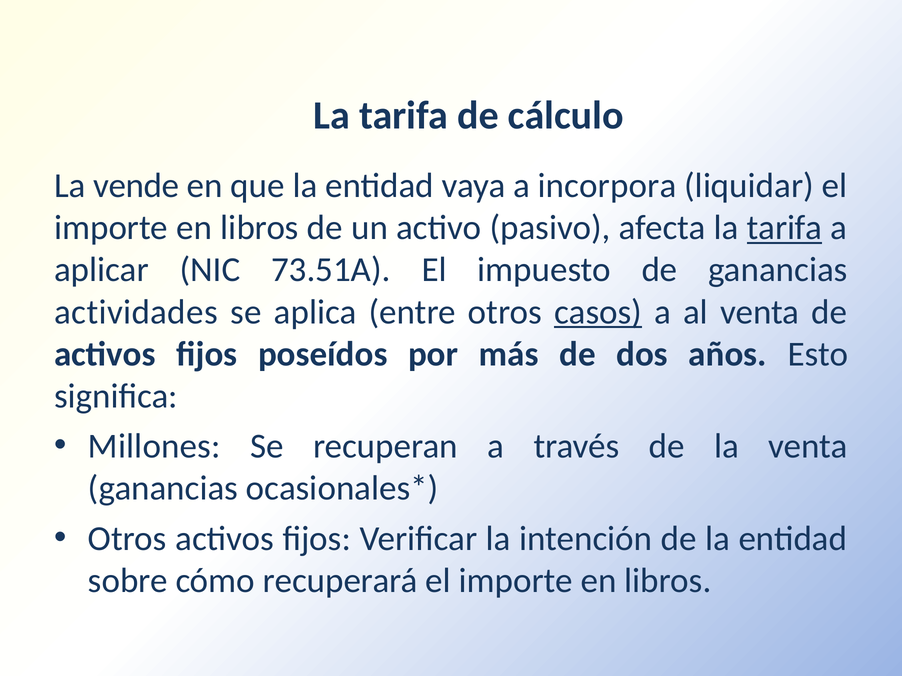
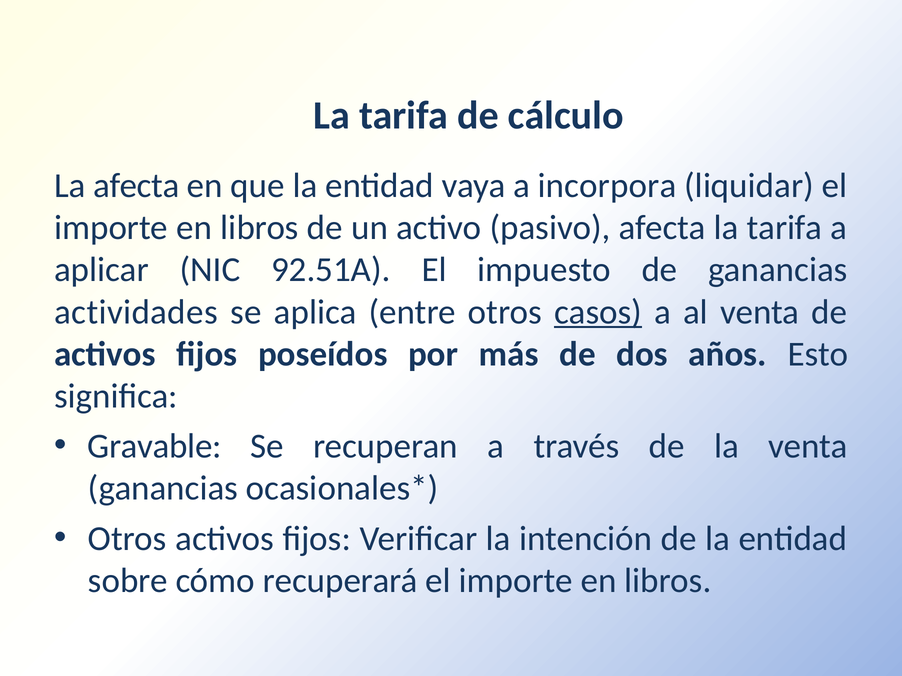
La vende: vende -> afecta (136, 186)
tarifa underline: present -> none (785, 228)
73.51A: 73.51A -> 92.51A (331, 270)
Millones: Millones -> Gravable (154, 447)
